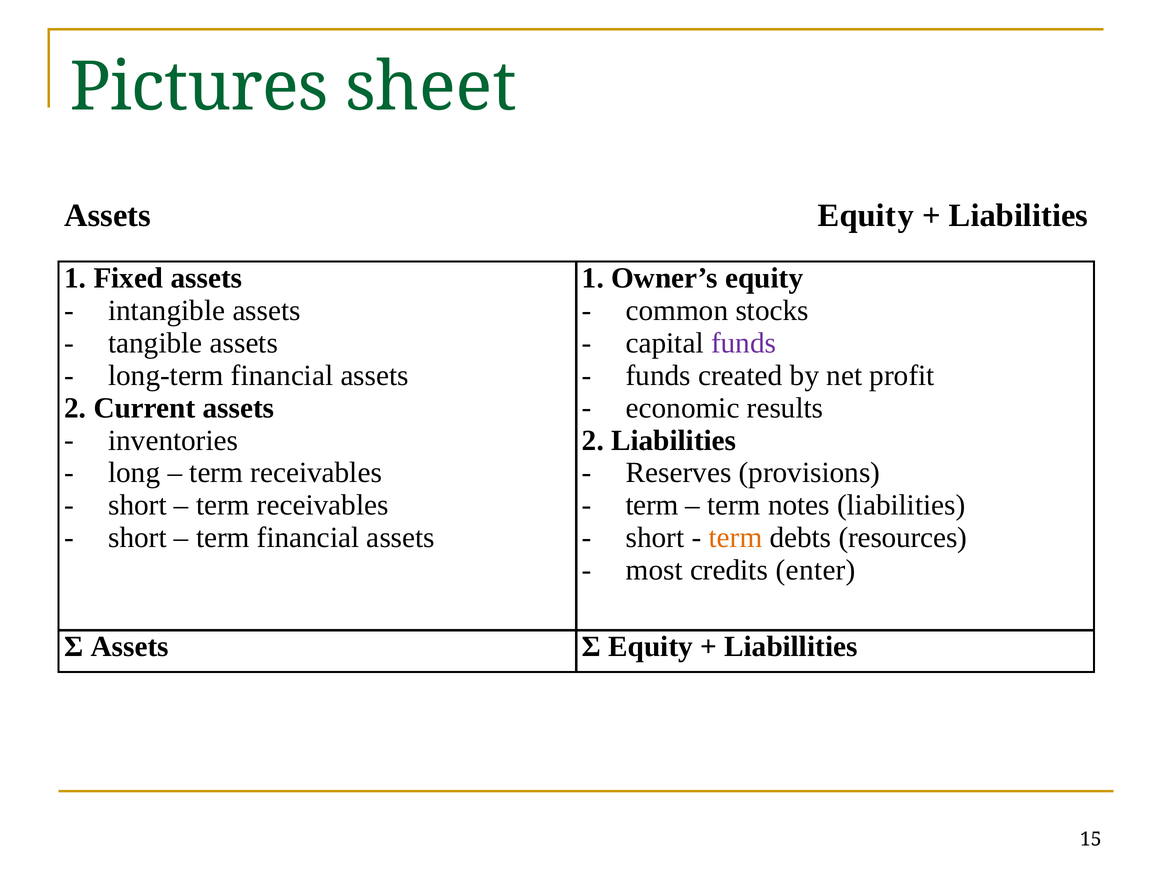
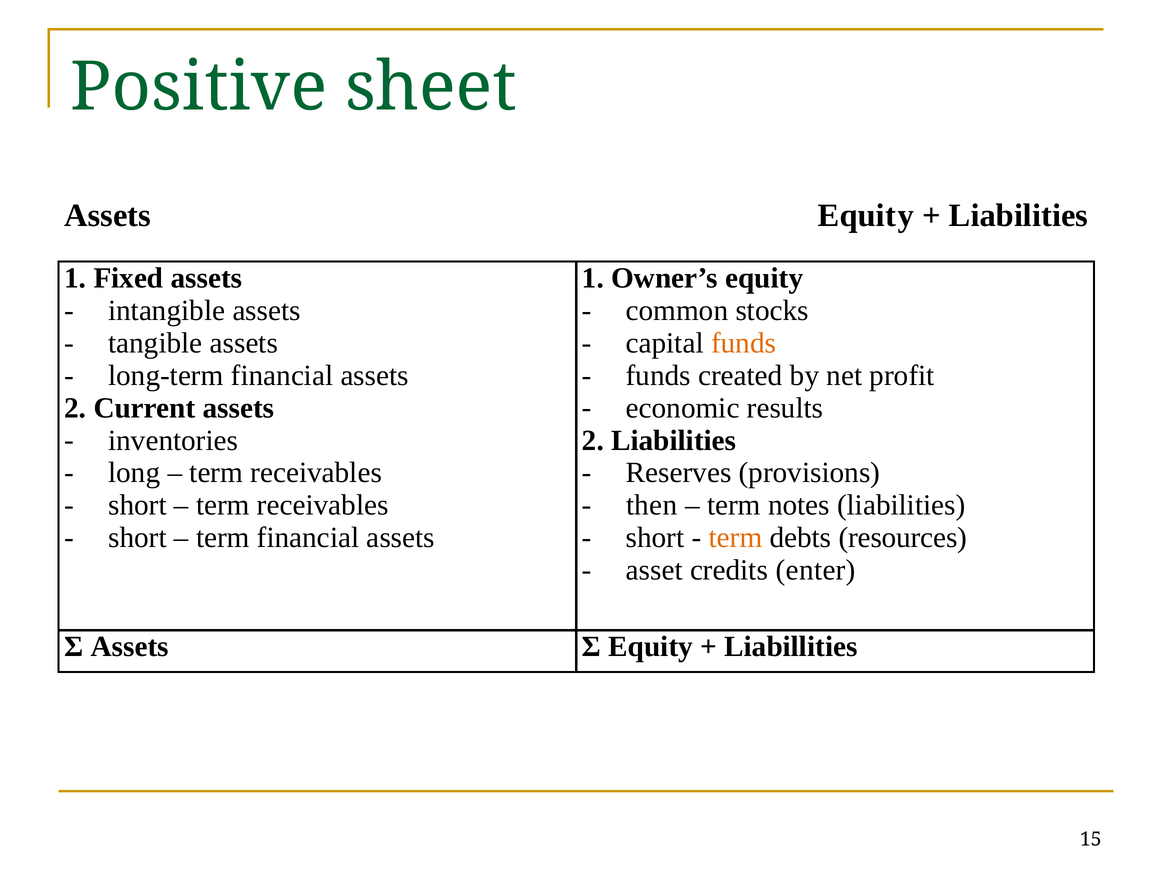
Pictures: Pictures -> Positive (199, 87)
funds colour: purple -> orange (744, 343)
term: term -> then (652, 505)
most: most -> asset (654, 570)
